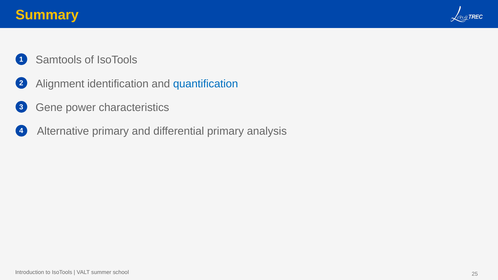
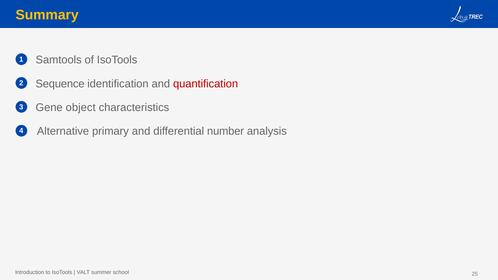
Alignment: Alignment -> Sequence (60, 84)
quantification colour: blue -> red (206, 84)
power: power -> object (81, 108)
differential primary: primary -> number (226, 131)
